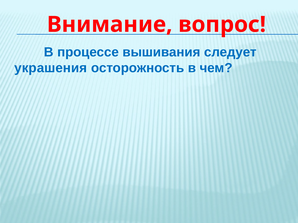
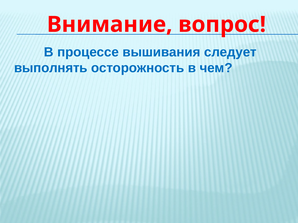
украшения: украшения -> выполнять (51, 68)
